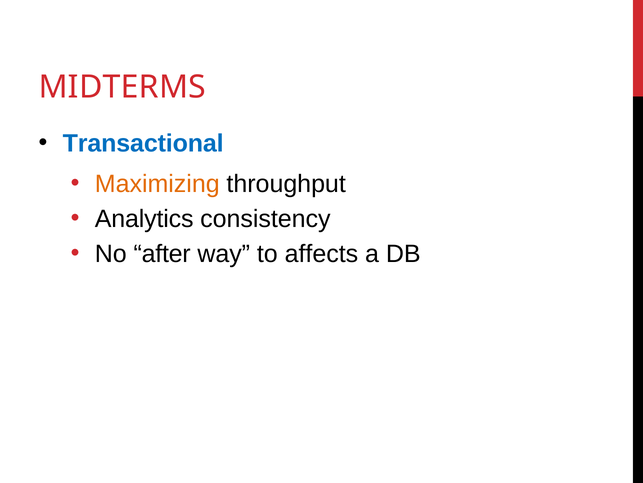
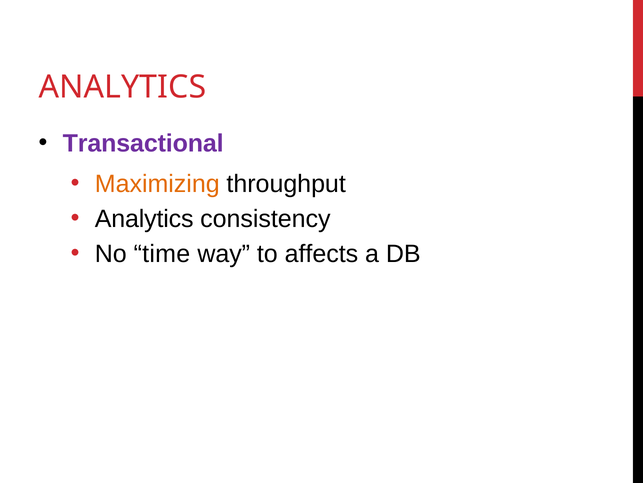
MIDTERMS: MIDTERMS -> ANALYTICS (122, 87)
Transactional colour: blue -> purple (143, 143)
after: after -> time (162, 253)
